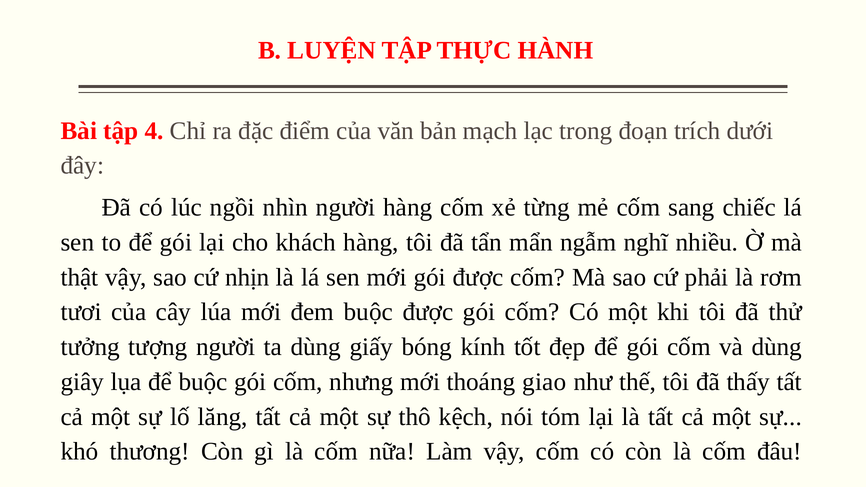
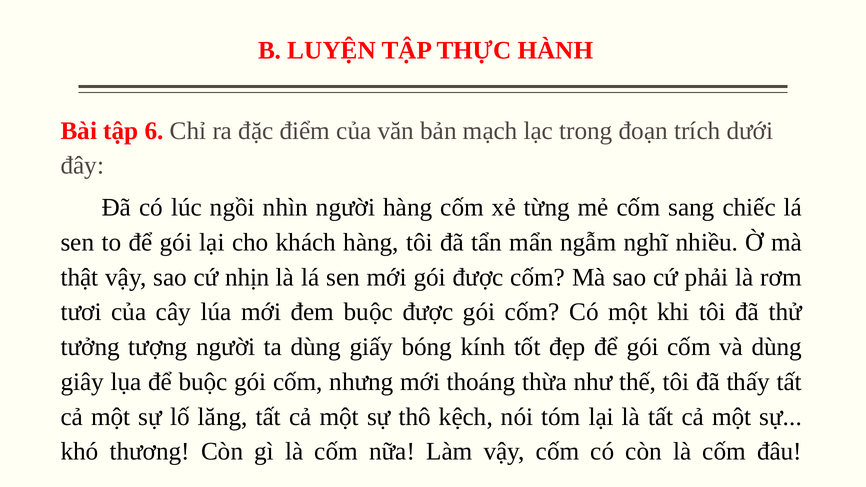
4: 4 -> 6 (154, 131)
giao: giao -> thừa (544, 382)
